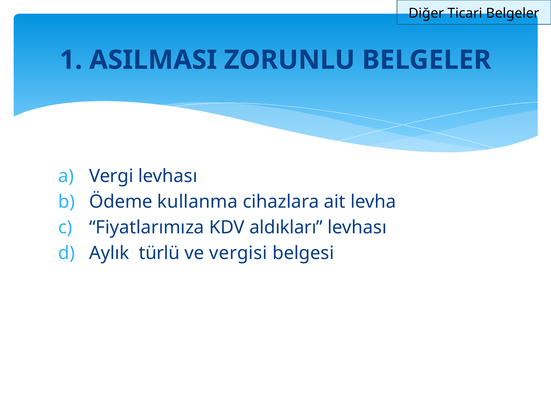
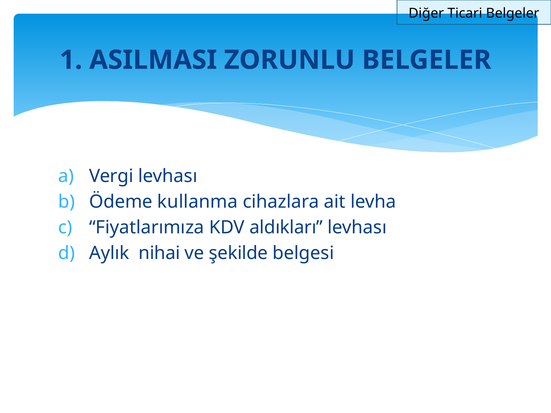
türlü: türlü -> nihai (159, 253)
vergisi: vergisi -> şekilde (238, 253)
